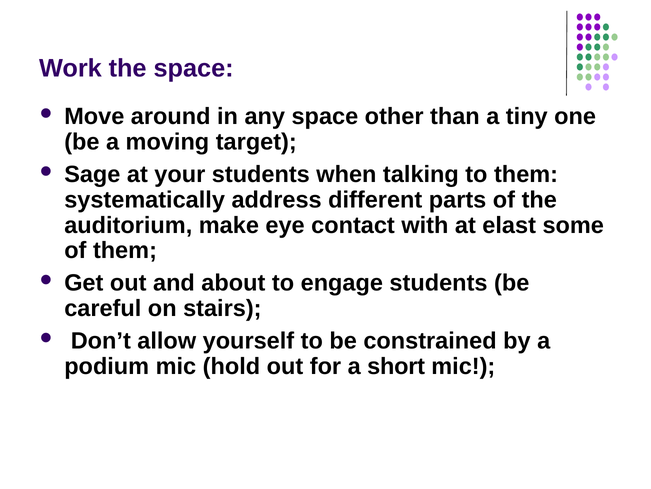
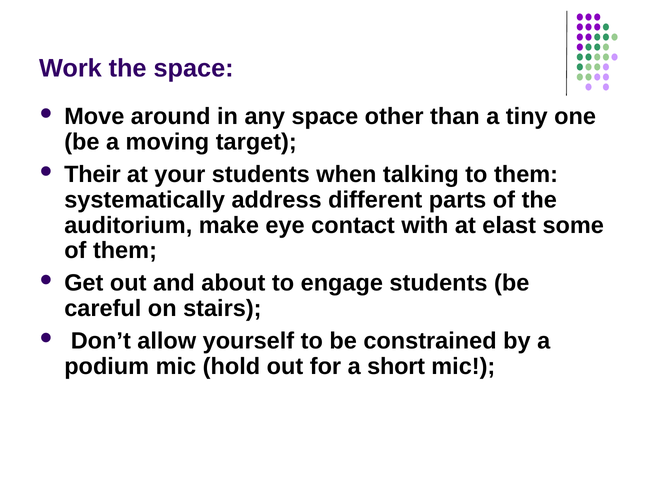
Sage: Sage -> Their (92, 174)
